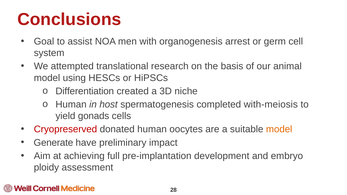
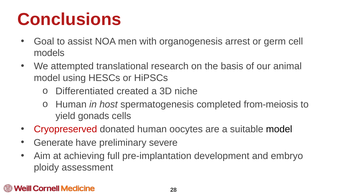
system: system -> models (49, 53)
Differentiation: Differentiation -> Differentiated (85, 91)
with-meiosis: with-meiosis -> from-meiosis (271, 105)
model colour: orange -> black (279, 129)
impact: impact -> severe (163, 143)
